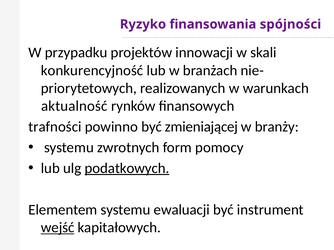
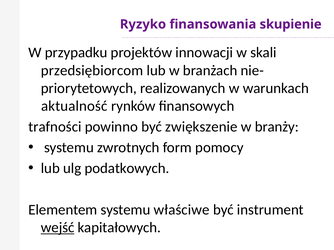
spójności: spójności -> skupienie (291, 24)
konkurencyjność: konkurencyjność -> przedsiębiorcom (92, 71)
zmieniającej: zmieniającej -> zwiększenie (201, 127)
podatkowych underline: present -> none (127, 169)
ewaluacji: ewaluacji -> właściwe (182, 210)
